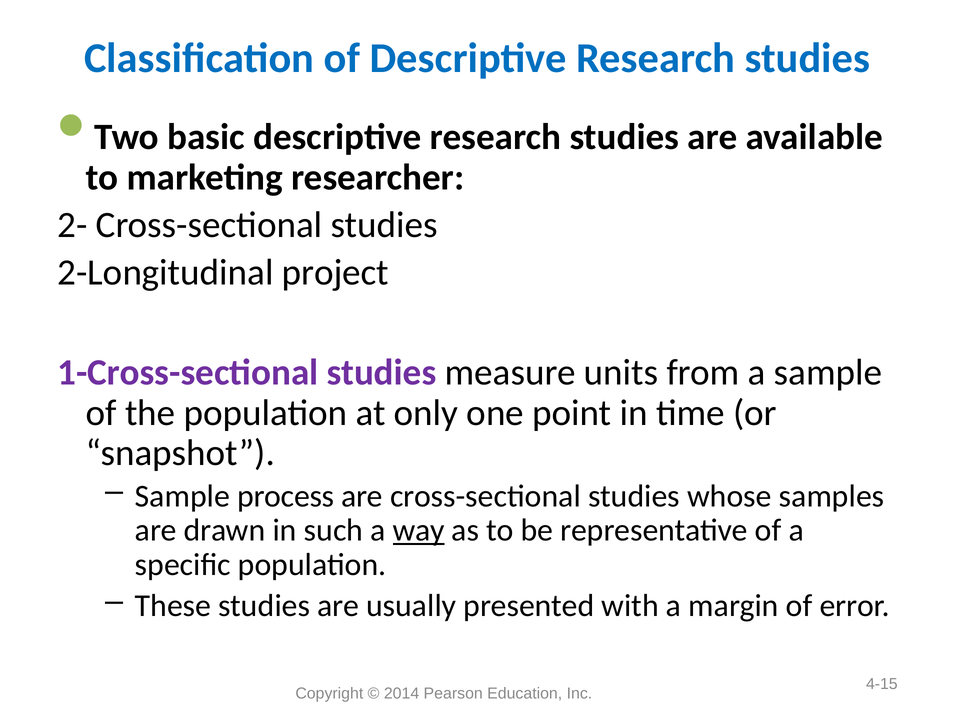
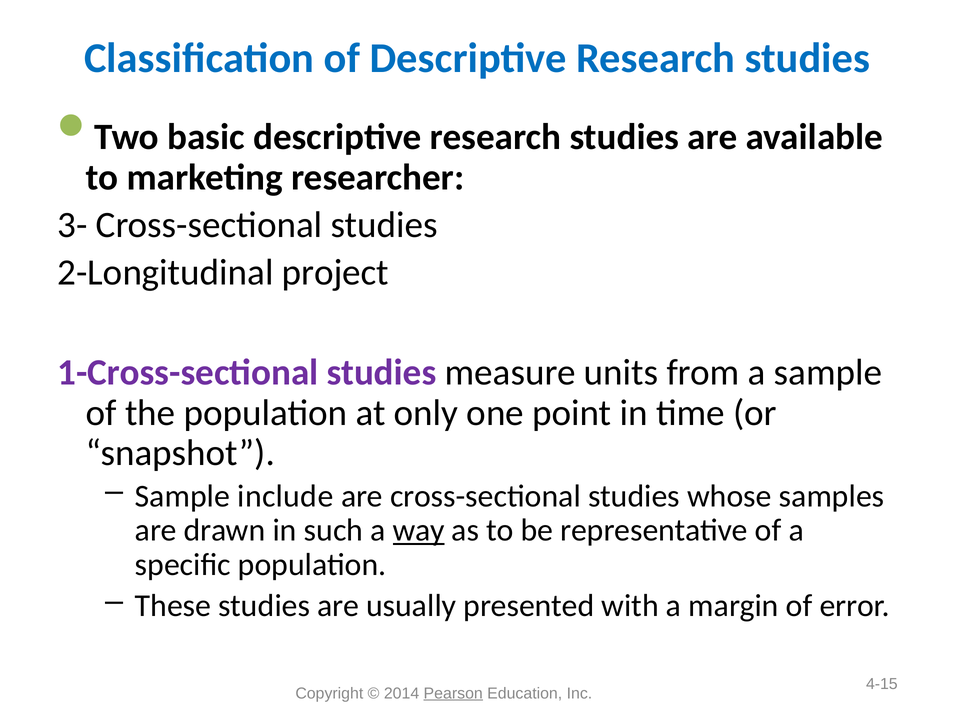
2-: 2- -> 3- (72, 225)
process: process -> include (285, 496)
Pearson underline: none -> present (453, 694)
